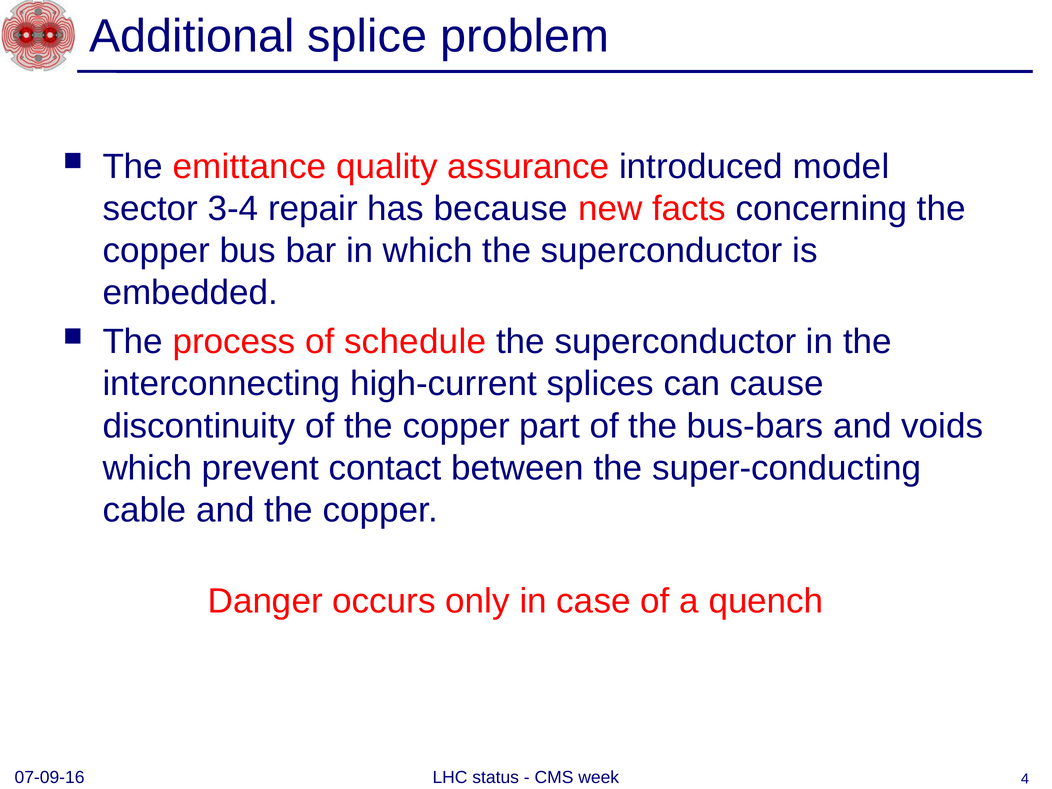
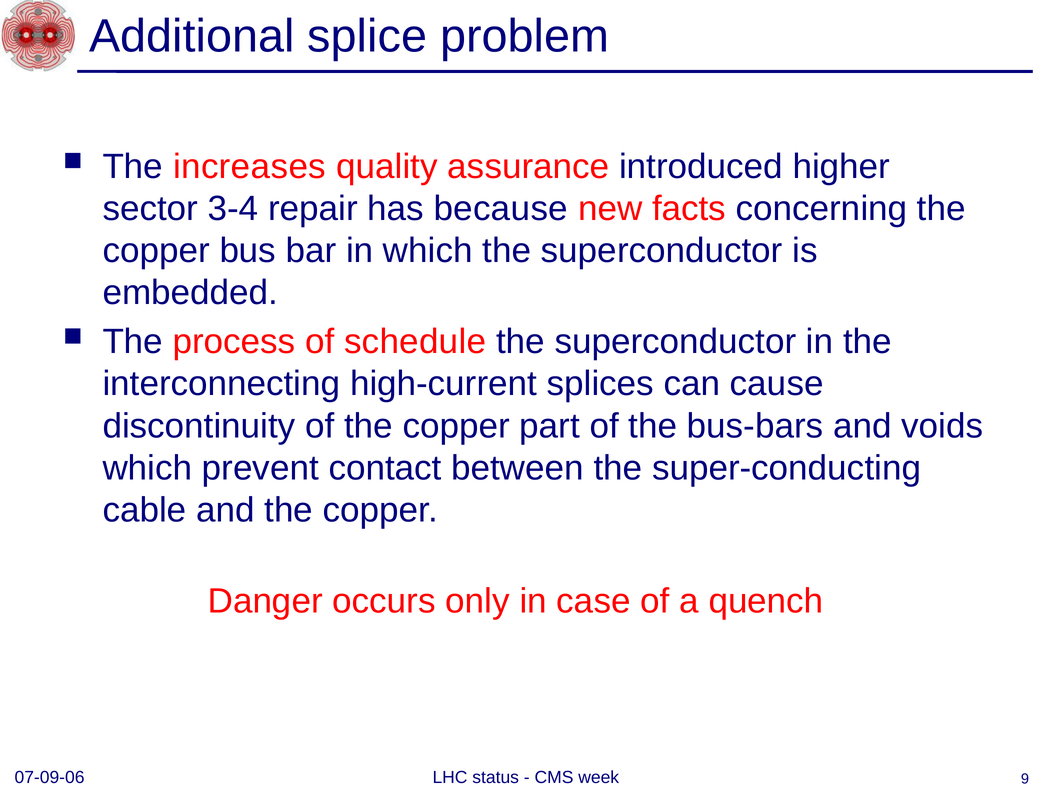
emittance: emittance -> increases (250, 166)
model: model -> higher (841, 166)
07-09-16: 07-09-16 -> 07-09-06 (50, 778)
4: 4 -> 9 (1025, 779)
